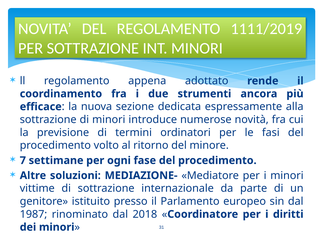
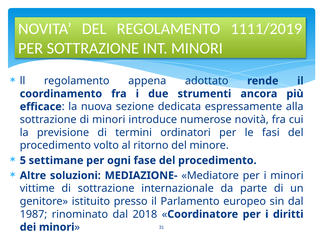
7: 7 -> 5 (23, 161)
